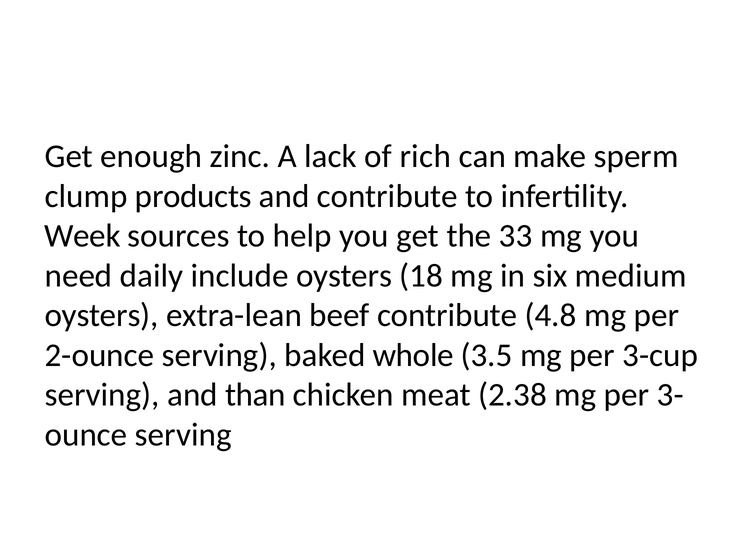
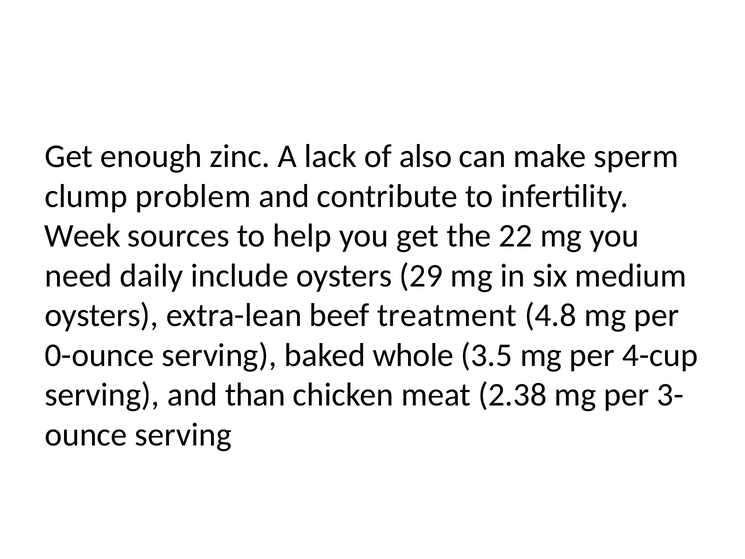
rich: rich -> also (426, 156)
products: products -> problem (193, 196)
33: 33 -> 22 (516, 236)
18: 18 -> 29 (421, 276)
beef contribute: contribute -> treatment (447, 315)
2-ounce: 2-ounce -> 0-ounce (99, 355)
3-cup: 3-cup -> 4-cup (660, 355)
